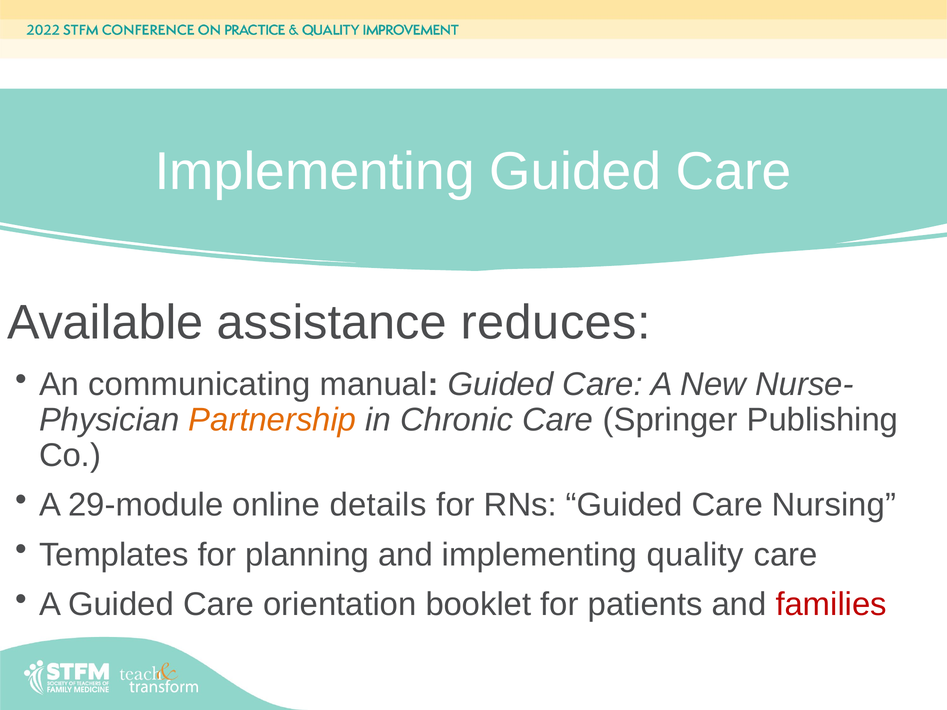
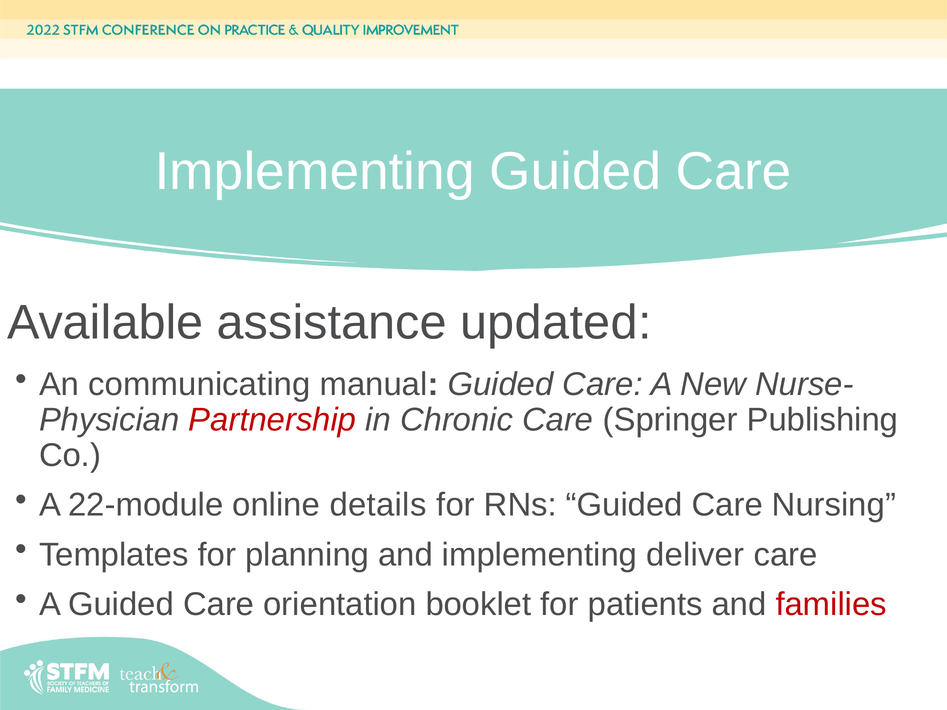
reduces: reduces -> updated (556, 323)
Partnership colour: orange -> red (272, 420)
29-module: 29-module -> 22-module (146, 505)
quality: quality -> deliver (695, 555)
